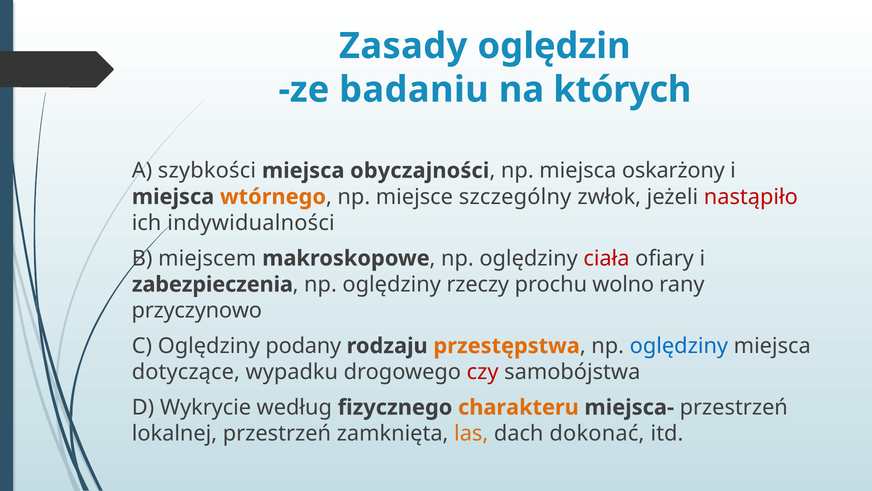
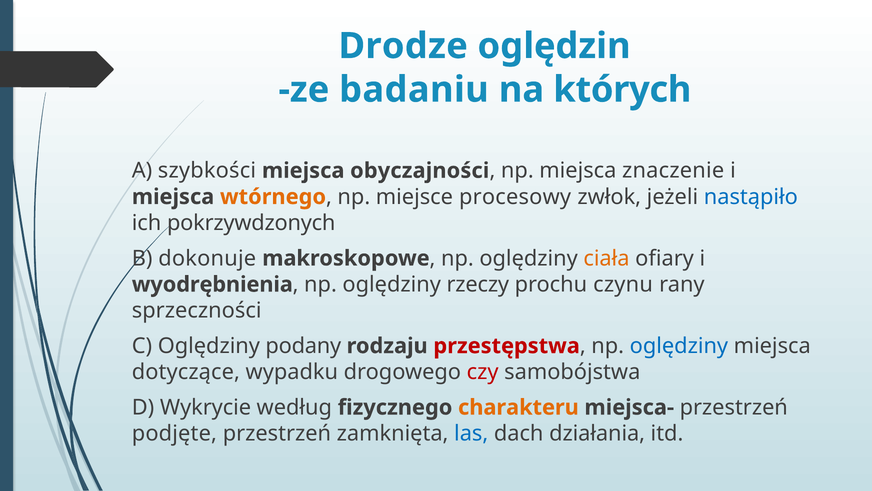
Zasady: Zasady -> Drodze (403, 46)
oskarżony: oskarżony -> znaczenie (673, 170)
szczególny: szczególny -> procesowy (515, 197)
nastąpiło colour: red -> blue (751, 197)
indywidualności: indywidualności -> pokrzywdzonych (251, 223)
miejscem: miejscem -> dokonuje (207, 258)
ciała colour: red -> orange (606, 258)
zabezpieczenia: zabezpieczenia -> wyodrębnienia (212, 284)
wolno: wolno -> czynu (623, 284)
przyczynowo: przyczynowo -> sprzeczności (197, 310)
przestępstwa colour: orange -> red (507, 346)
lokalnej: lokalnej -> podjęte (174, 433)
las colour: orange -> blue (471, 433)
dokonać: dokonać -> działania (597, 433)
